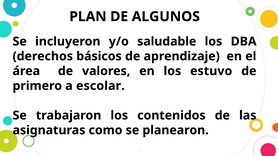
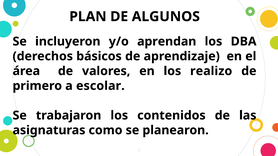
saludable: saludable -> aprendan (167, 42)
estuvo: estuvo -> realizo (211, 71)
